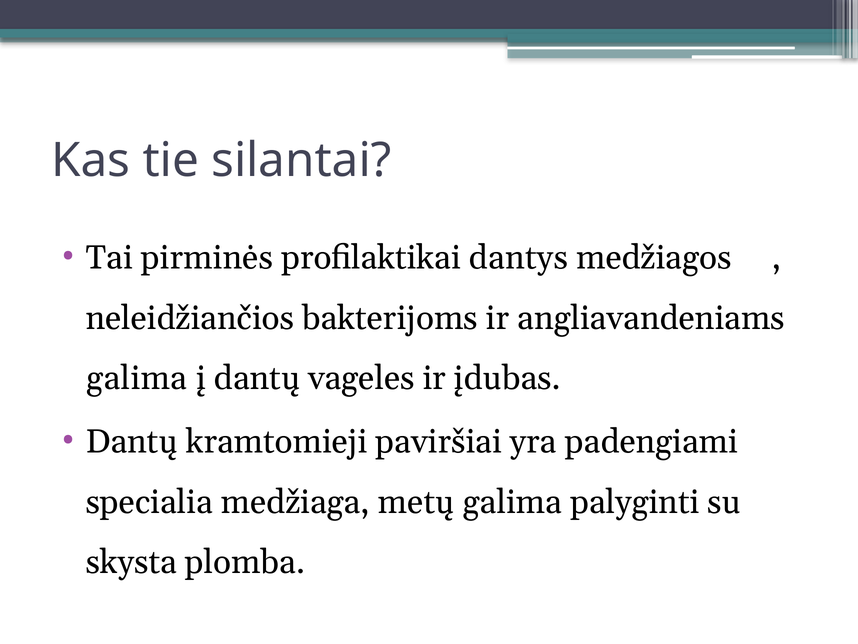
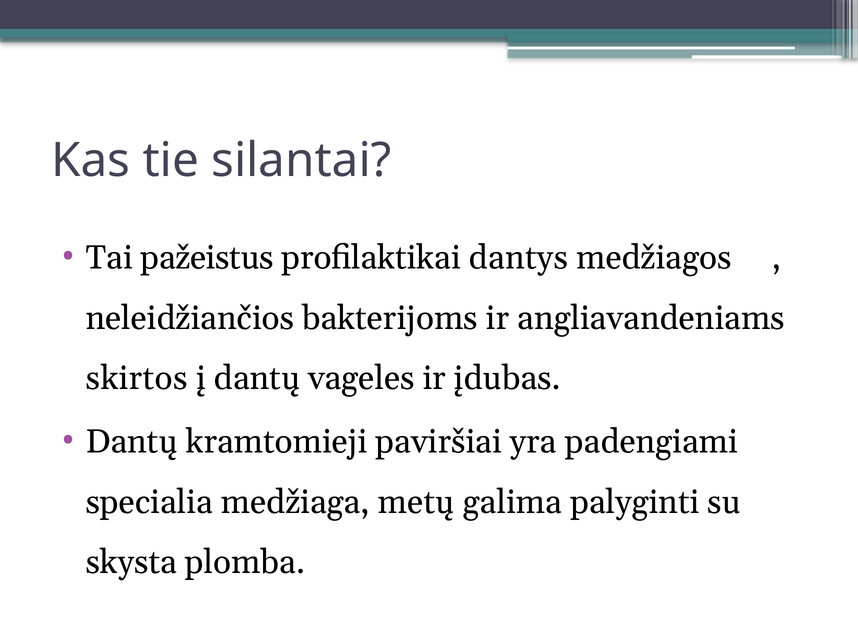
pirminės: pirminės -> pažeistus (207, 258)
galima: galima -> skirtos (137, 378)
